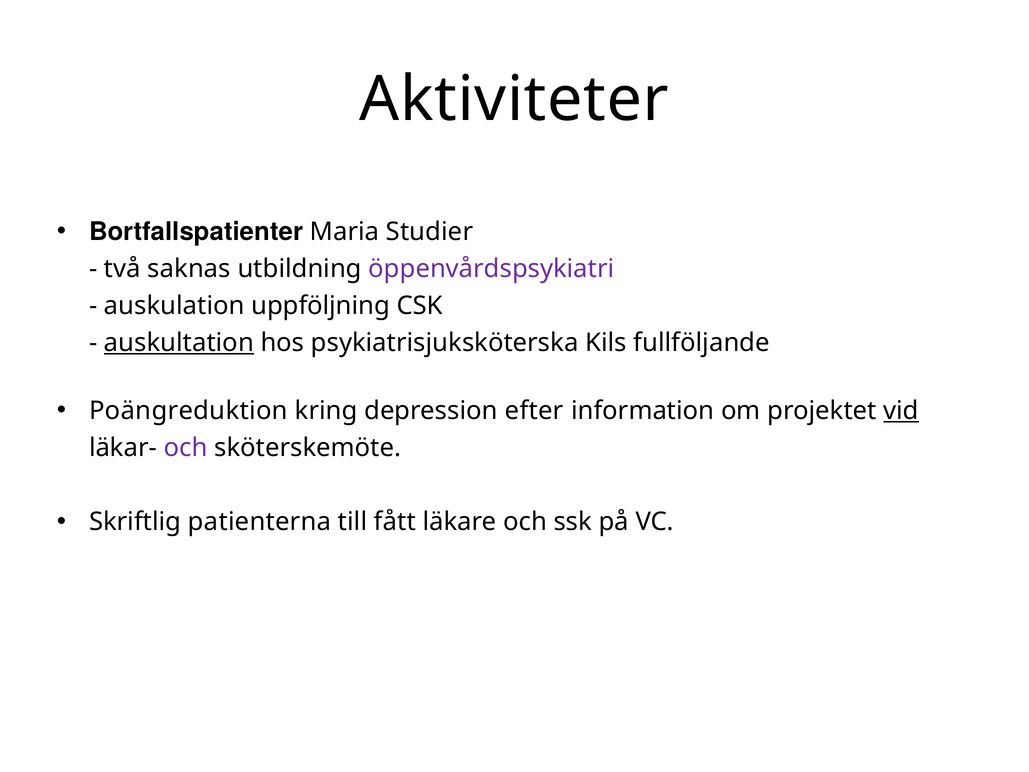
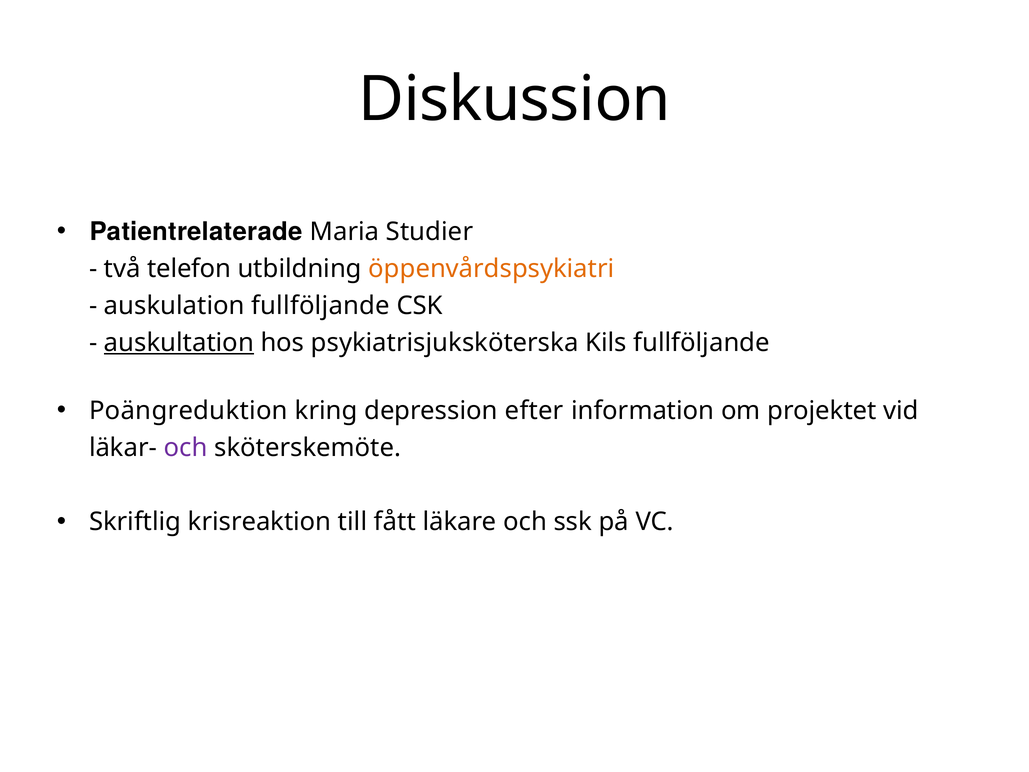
Aktiviteter: Aktiviteter -> Diskussion (515, 100)
Bortfallspatienter: Bortfallspatienter -> Patientrelaterade (196, 232)
saknas: saknas -> telefon (189, 269)
öppenvårdspsykiatri colour: purple -> orange (491, 269)
auskulation uppföljning: uppföljning -> fullföljande (320, 306)
vid underline: present -> none (901, 411)
patienterna: patienterna -> krisreaktion (260, 522)
